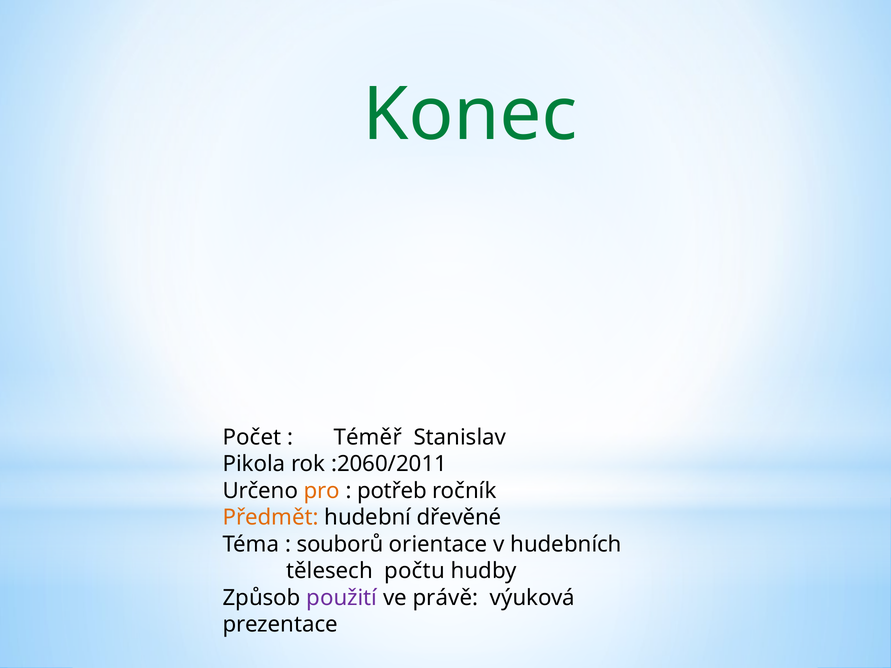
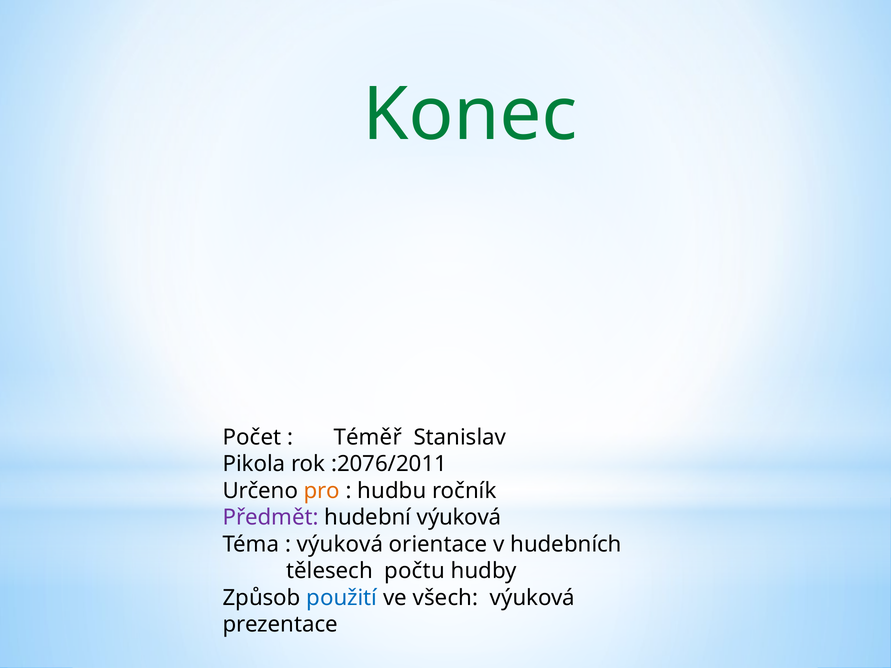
:2060/2011: :2060/2011 -> :2076/2011 (389, 464)
potřeb: potřeb -> hudbu (392, 491)
Předmět colour: orange -> purple (271, 518)
hudební dřevěné: dřevěné -> výuková (459, 518)
souborů: souborů -> výuková (340, 545)
použití colour: purple -> blue (342, 598)
právě: právě -> všech (445, 598)
